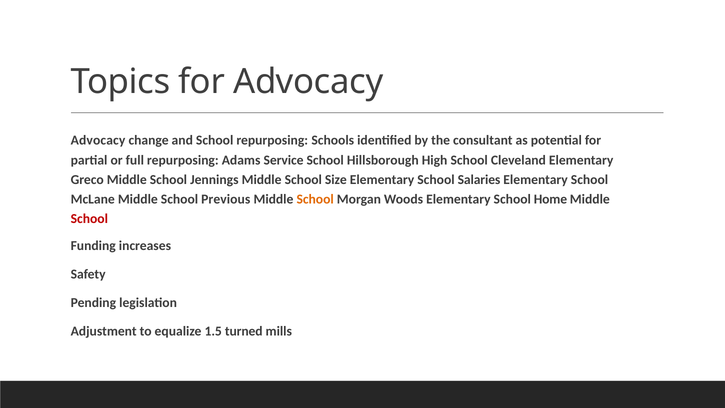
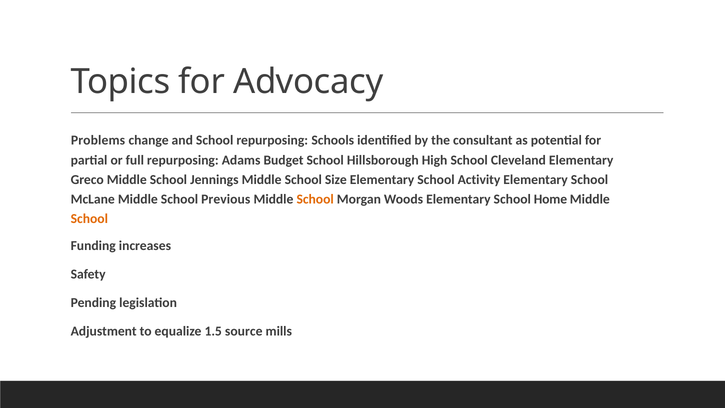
Advocacy: Advocacy -> Problems (98, 140)
Service: Service -> Budget (284, 160)
Salaries: Salaries -> Activity (479, 180)
School colour: red -> orange (89, 219)
turned: turned -> source (244, 331)
